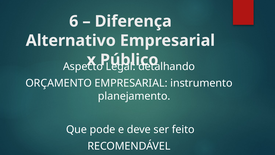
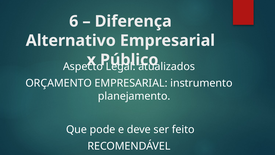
detalhando: detalhando -> atualizados (167, 66)
